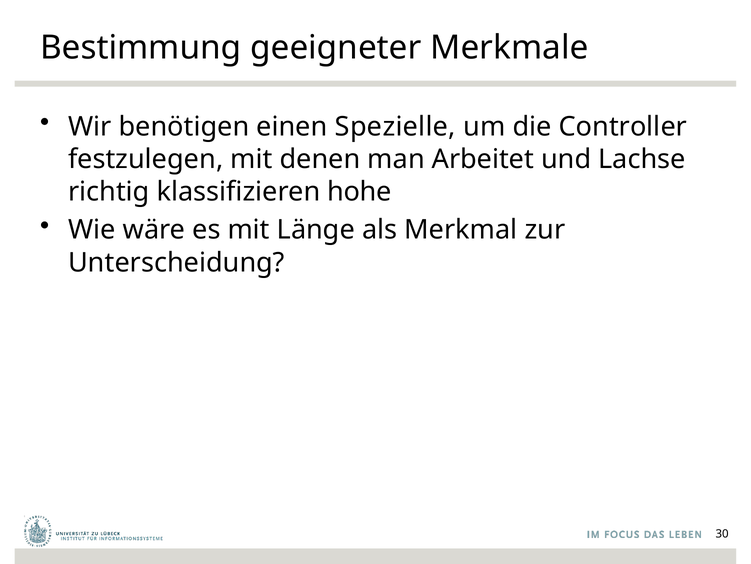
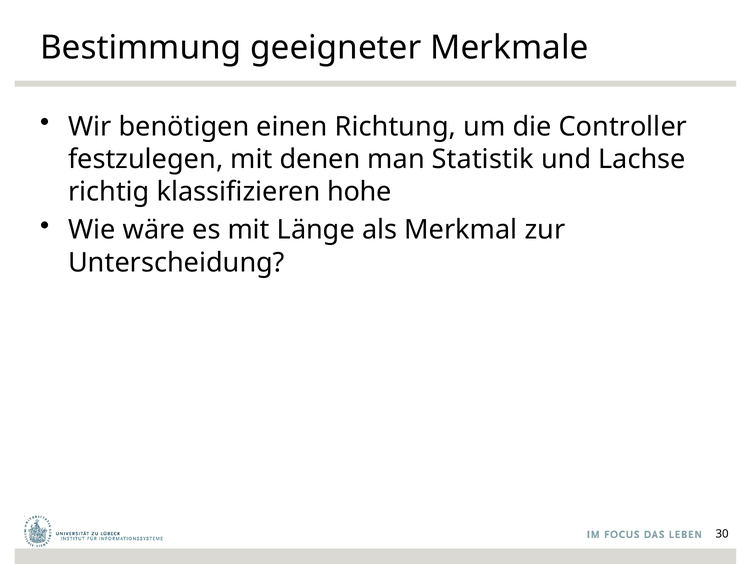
Spezielle: Spezielle -> Richtung (395, 127)
Arbeitet: Arbeitet -> Statistik (483, 159)
